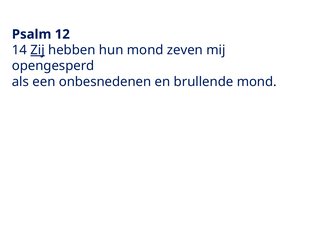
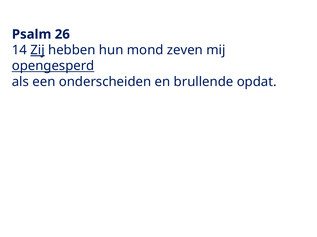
12: 12 -> 26 (62, 34)
opengesperd underline: none -> present (53, 66)
onbesnedenen: onbesnedenen -> onderscheiden (105, 82)
brullende mond: mond -> opdat (257, 82)
